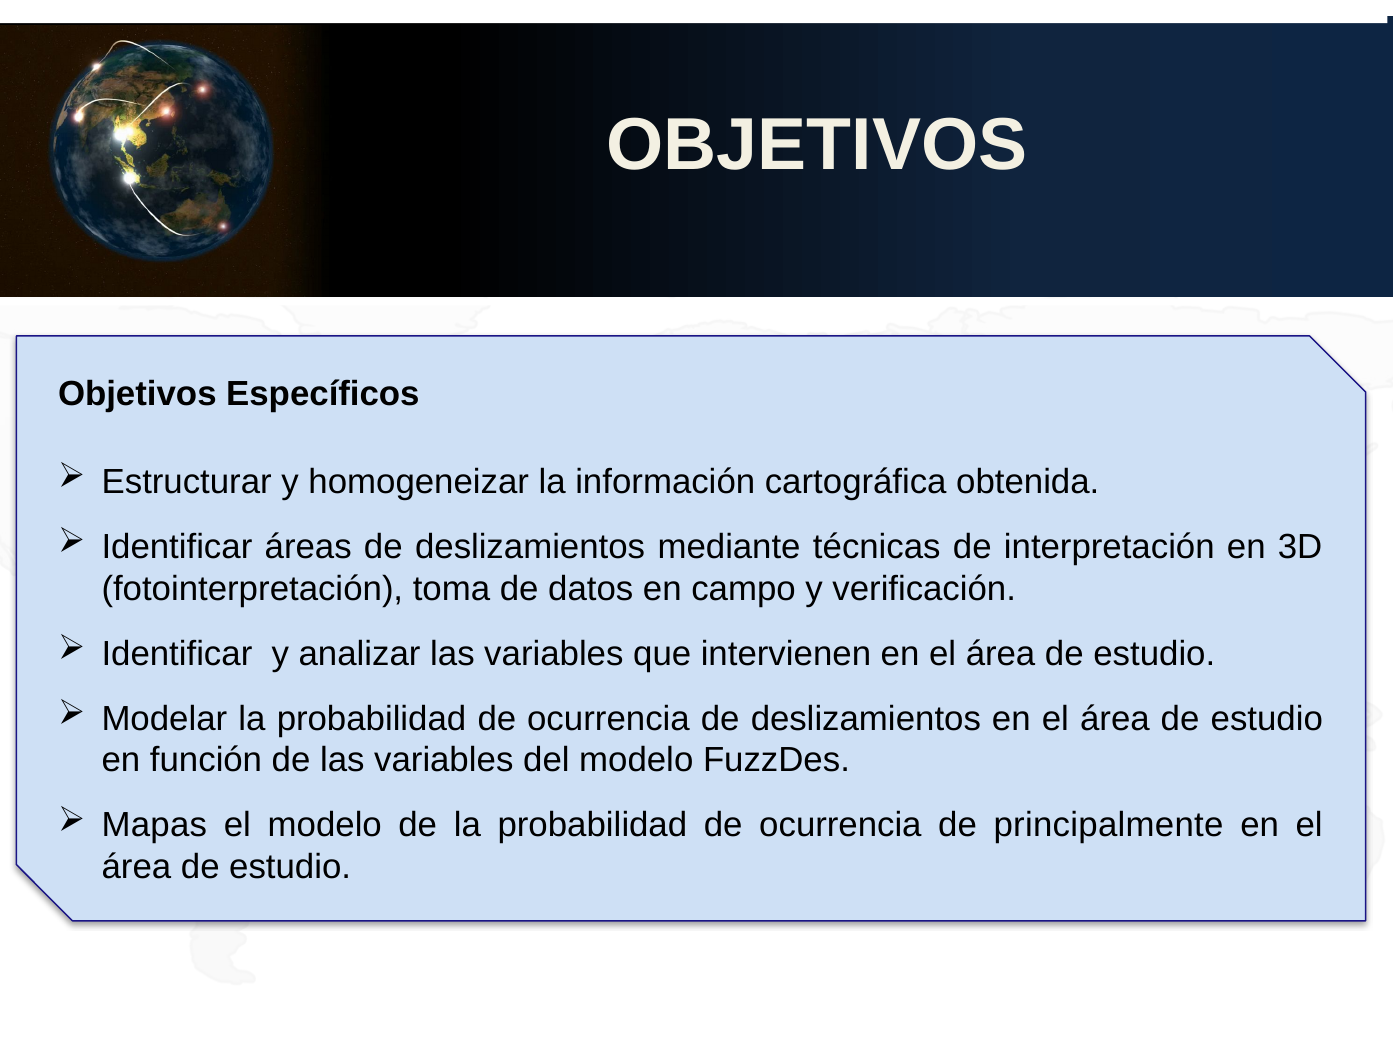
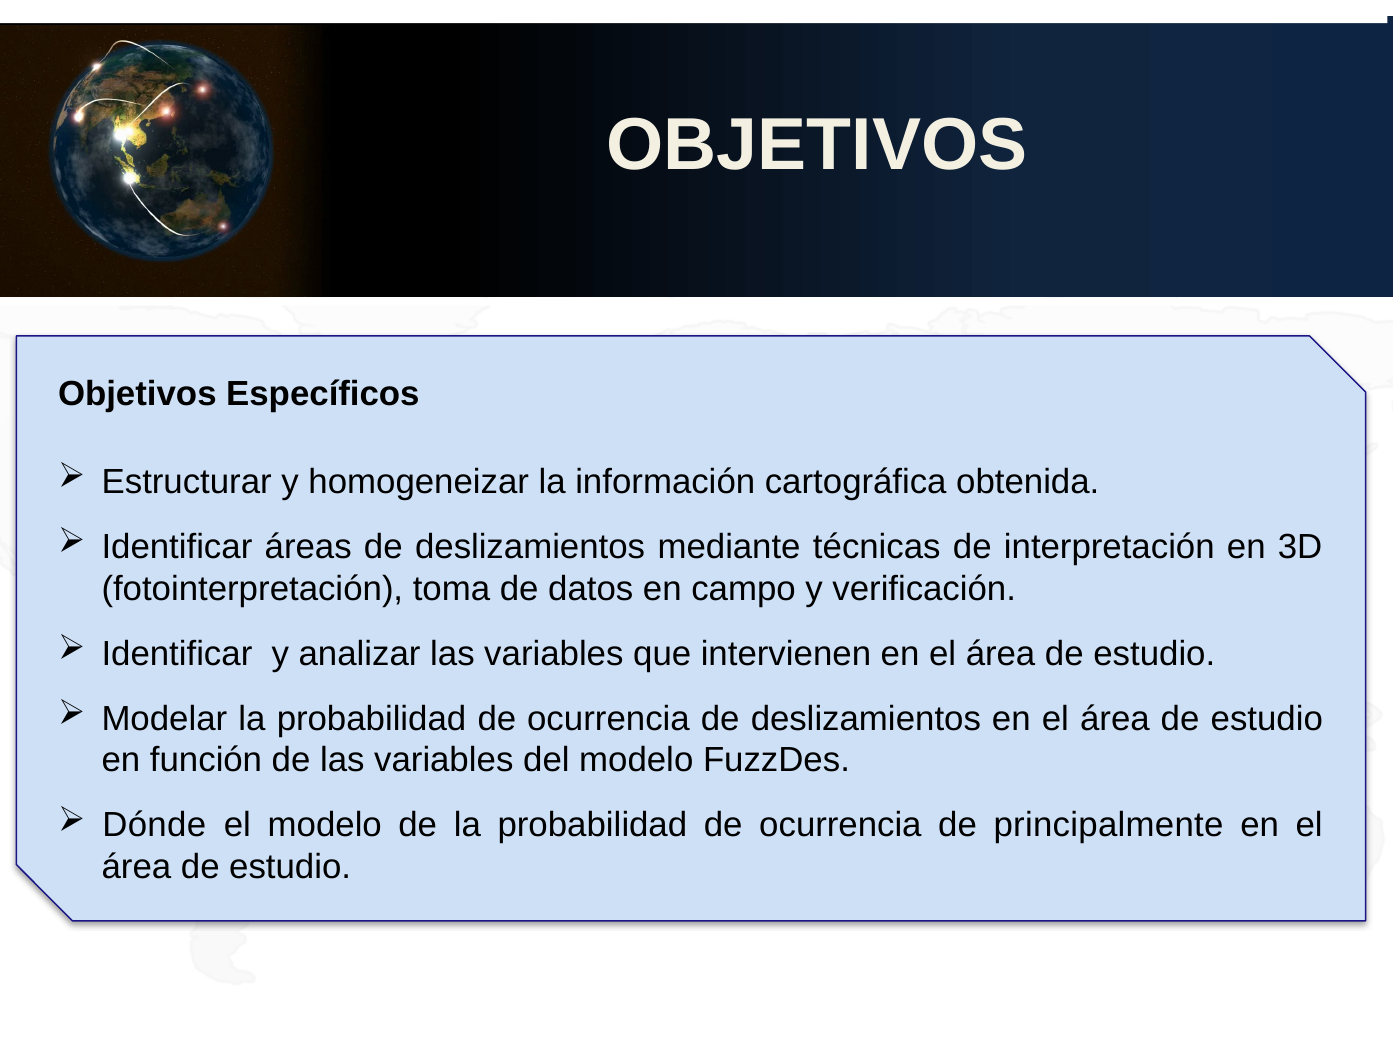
Mapas: Mapas -> Dónde (154, 825)
